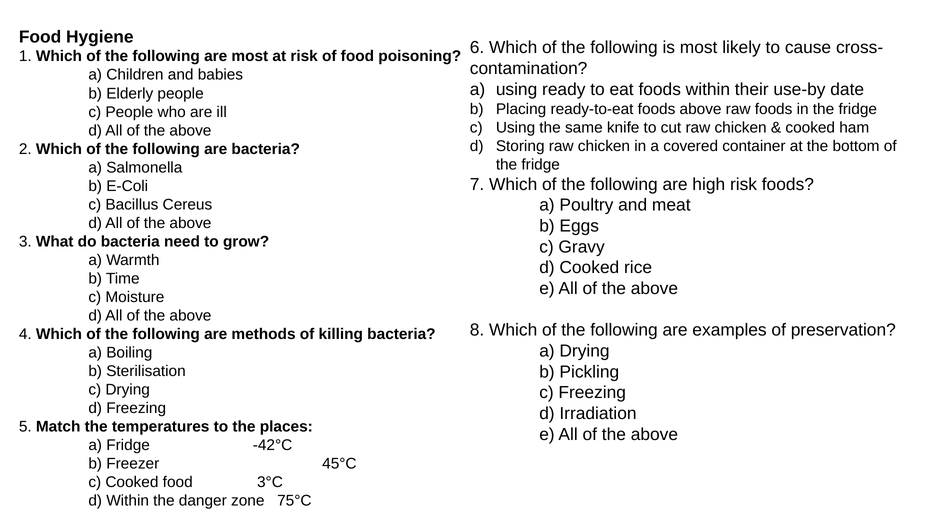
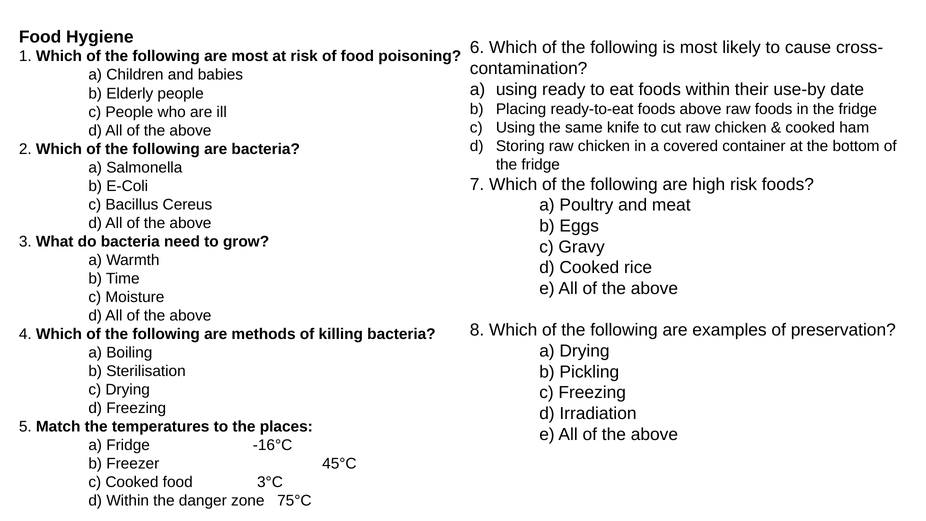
-42°C: -42°C -> -16°C (273, 445)
